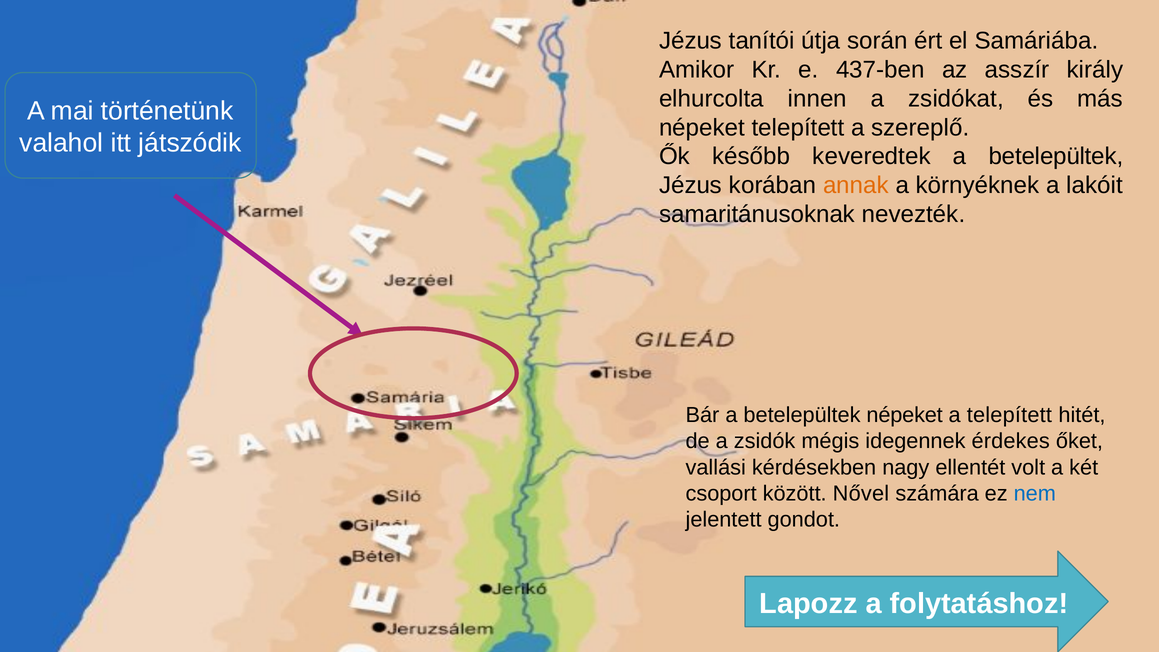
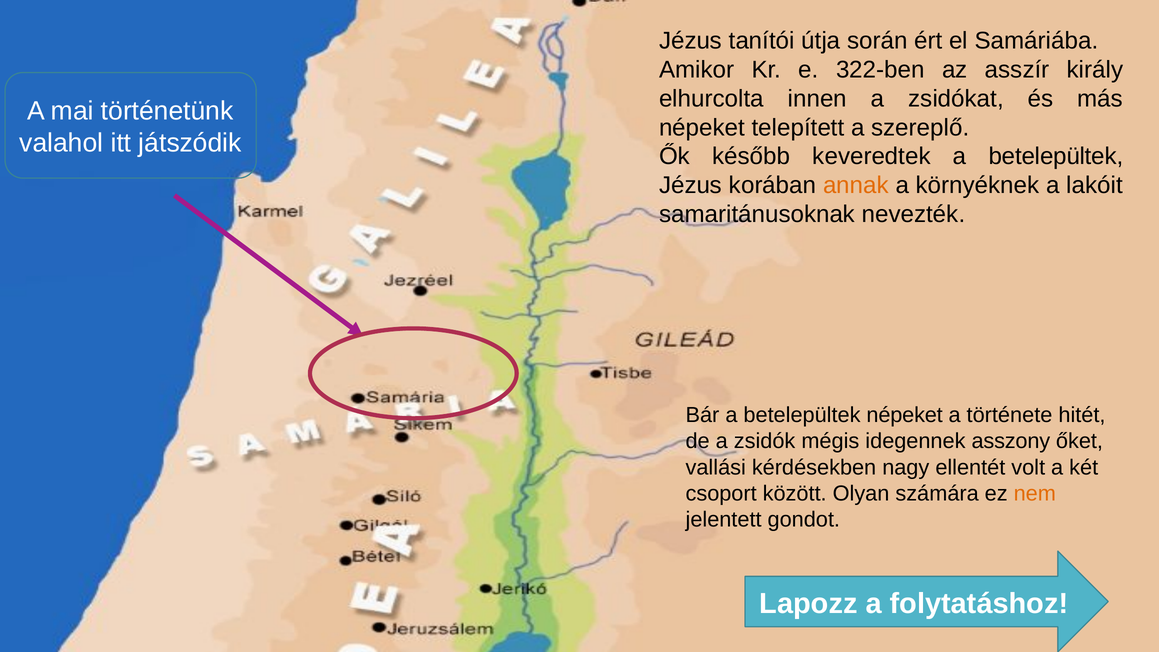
437-ben: 437-ben -> 322-ben (880, 70)
a telepített: telepített -> története (1009, 415)
érdekes: érdekes -> asszony (1011, 441)
Nővel: Nővel -> Olyan (861, 493)
nem colour: blue -> orange (1035, 493)
